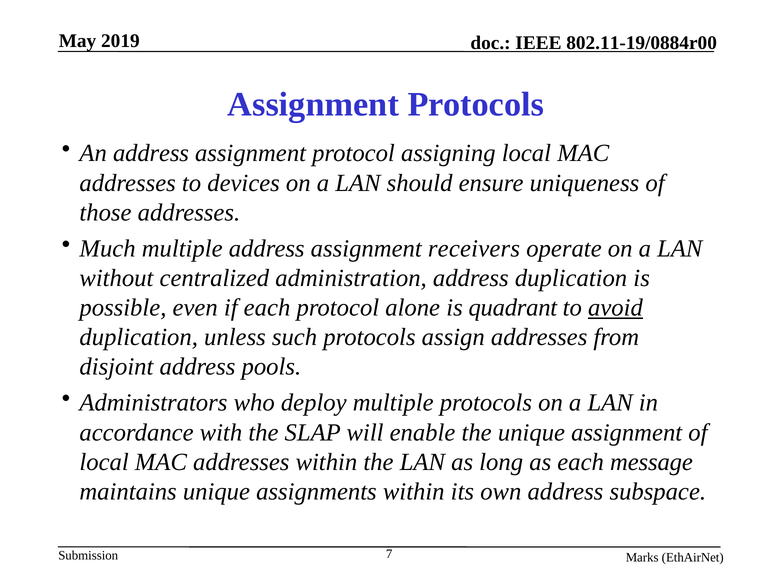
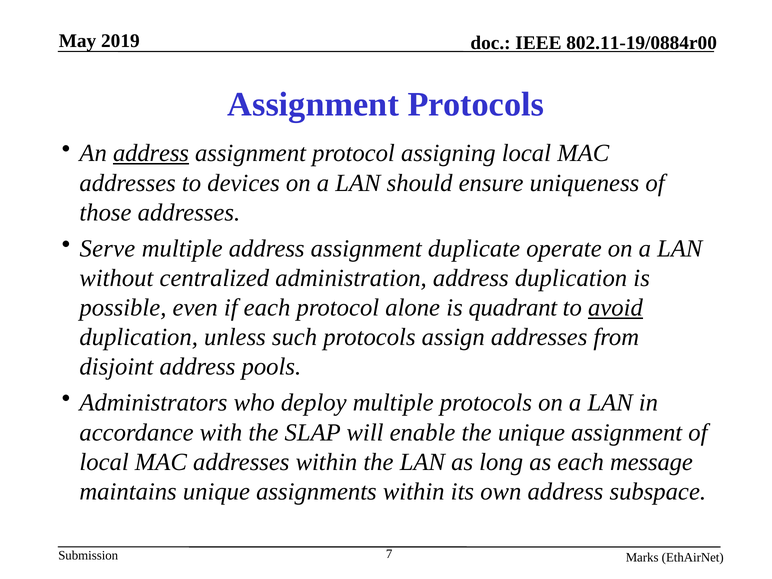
address underline: none -> present (151, 153)
Much: Much -> Serve (107, 249)
receivers: receivers -> duplicate (474, 249)
